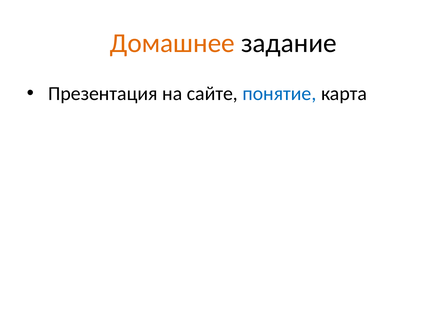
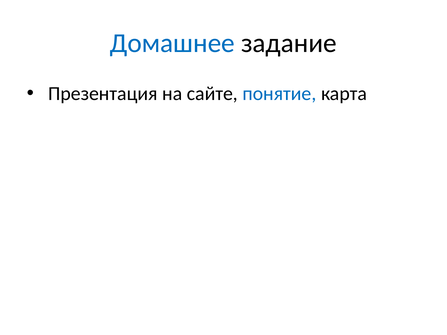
Домашнее colour: orange -> blue (172, 43)
